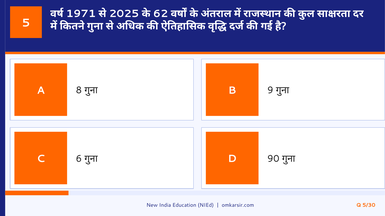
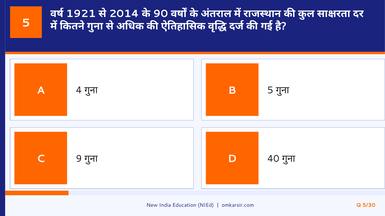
1971: 1971 -> 1921 (81, 14)
2025: 2025 -> 2014 (124, 14)
62: 62 -> 90 (161, 14)
8: 8 -> 4 (79, 91)
B 9: 9 -> 5 (270, 91)
6: 6 -> 9 (79, 159)
90: 90 -> 40 (273, 159)
